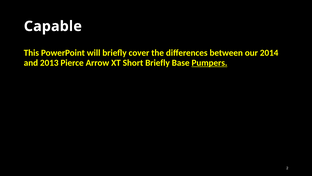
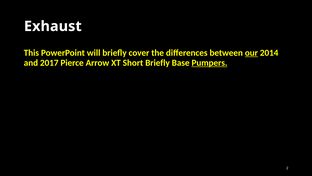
Capable: Capable -> Exhaust (53, 26)
our underline: none -> present (251, 53)
2013: 2013 -> 2017 (49, 63)
